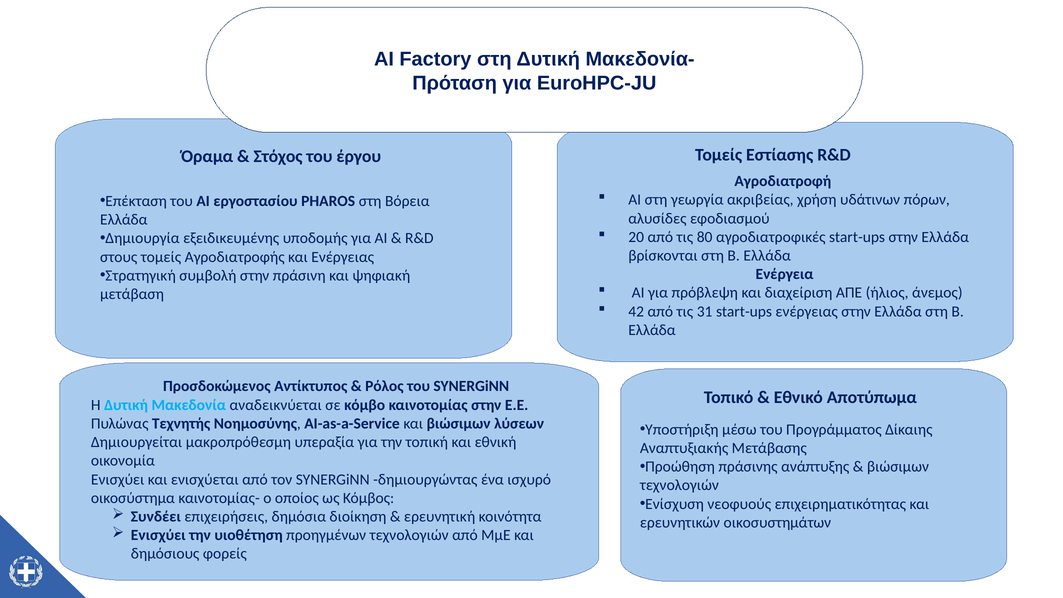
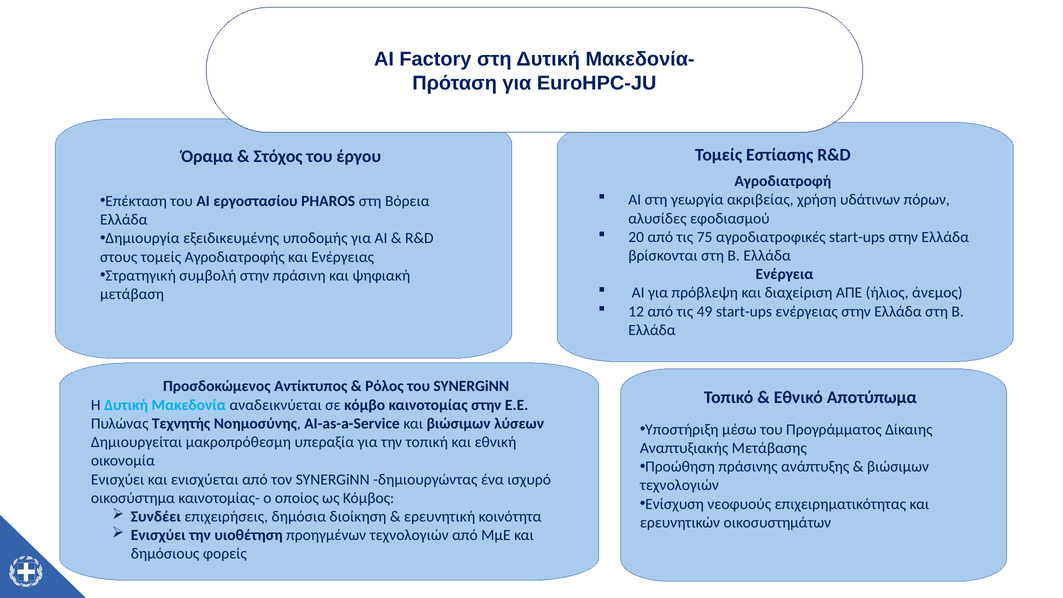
80: 80 -> 75 (705, 237)
42: 42 -> 12 (636, 311)
31: 31 -> 49 (705, 311)
